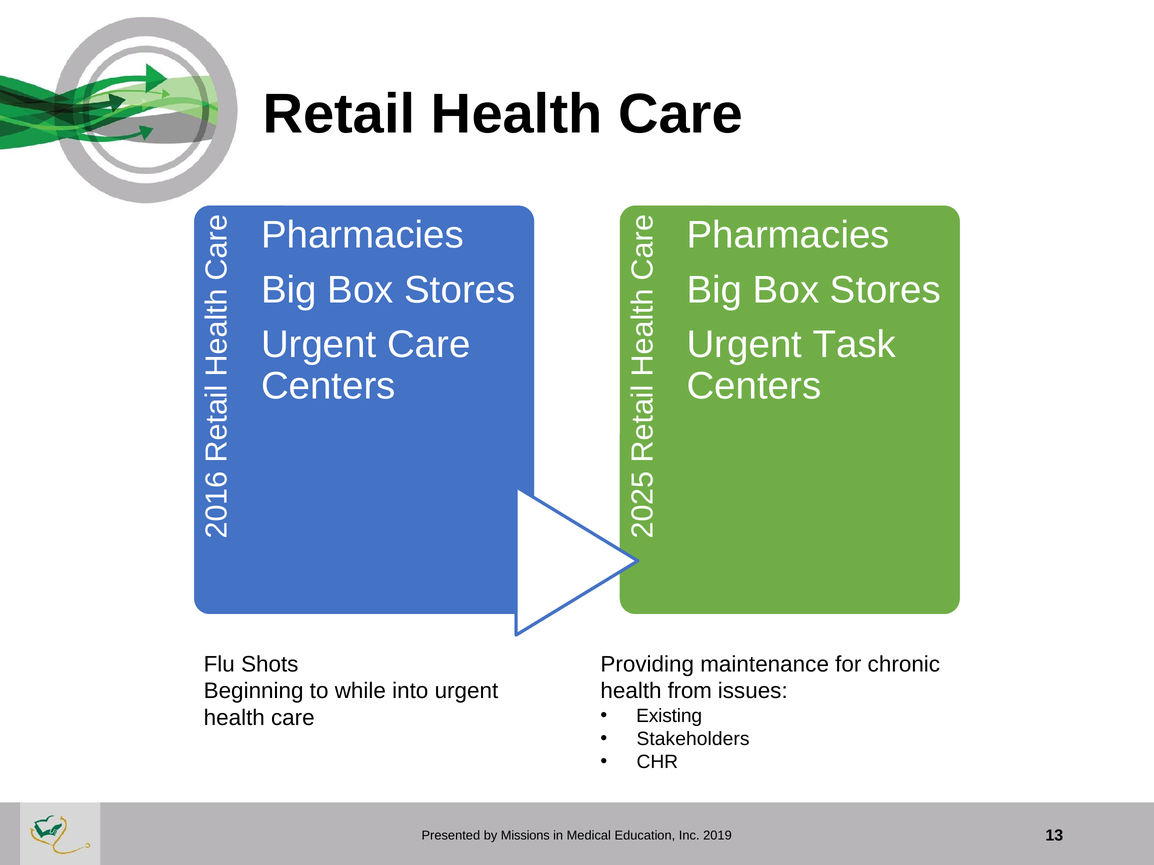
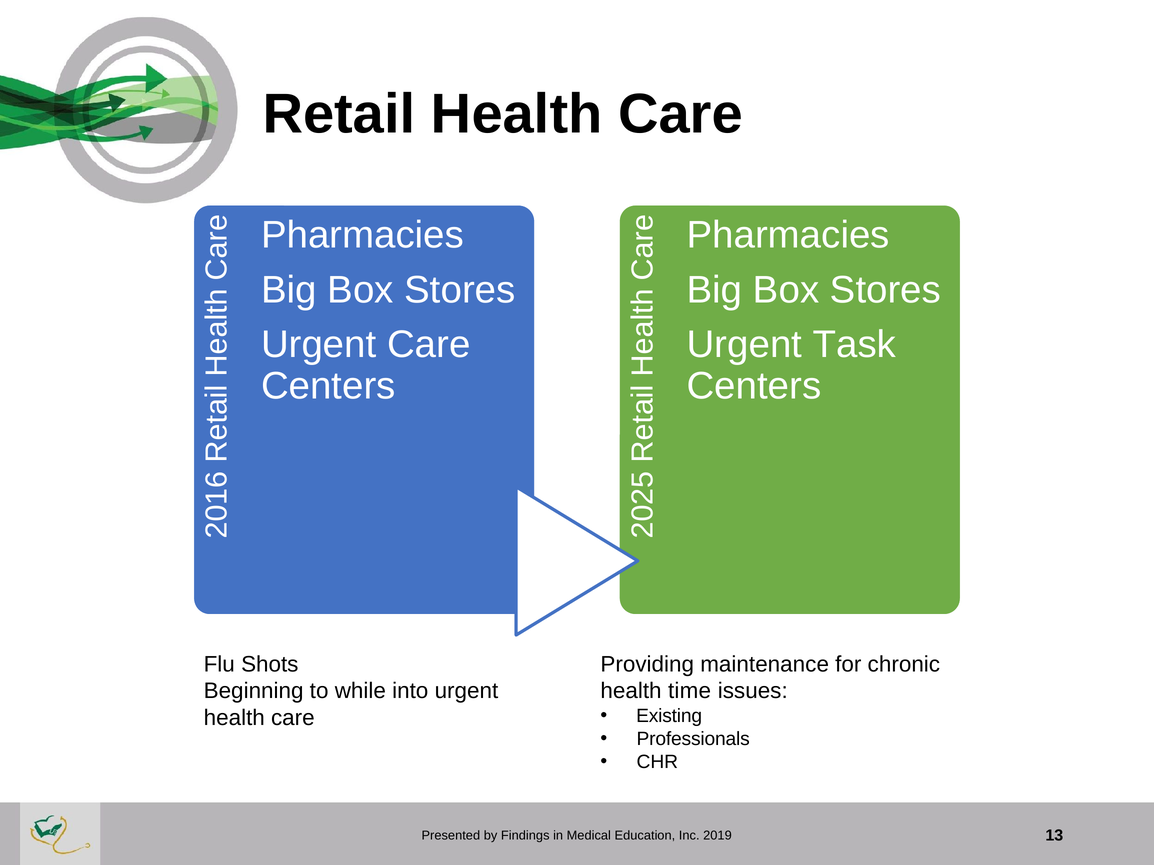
from: from -> time (690, 691)
Stakeholders: Stakeholders -> Professionals (693, 739)
Missions: Missions -> Findings (525, 836)
